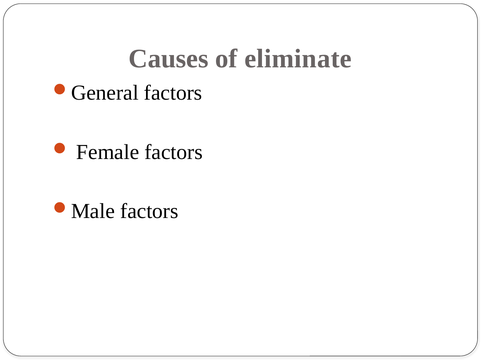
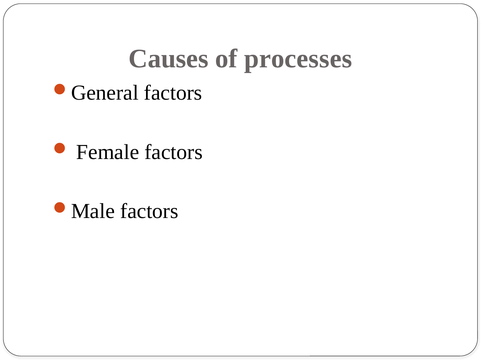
eliminate: eliminate -> processes (298, 59)
